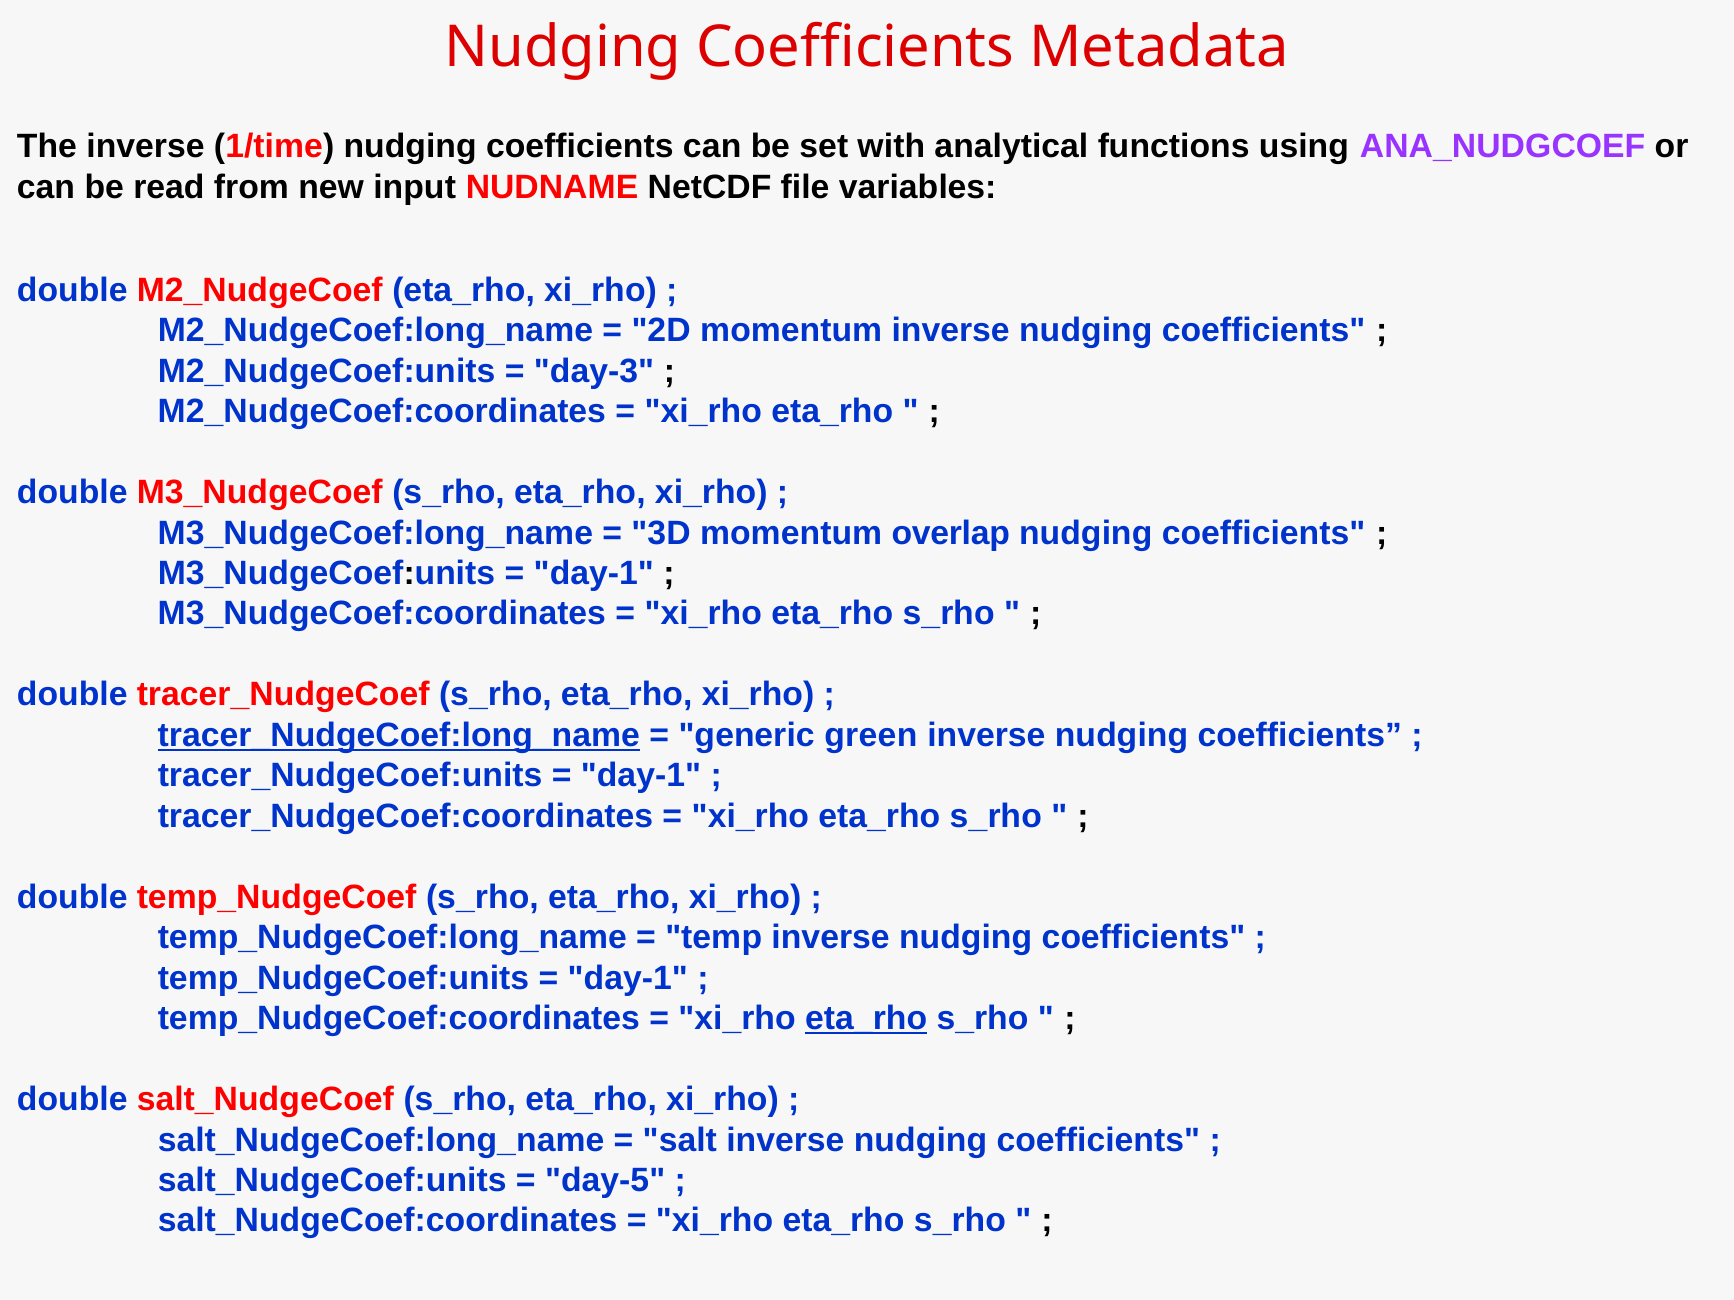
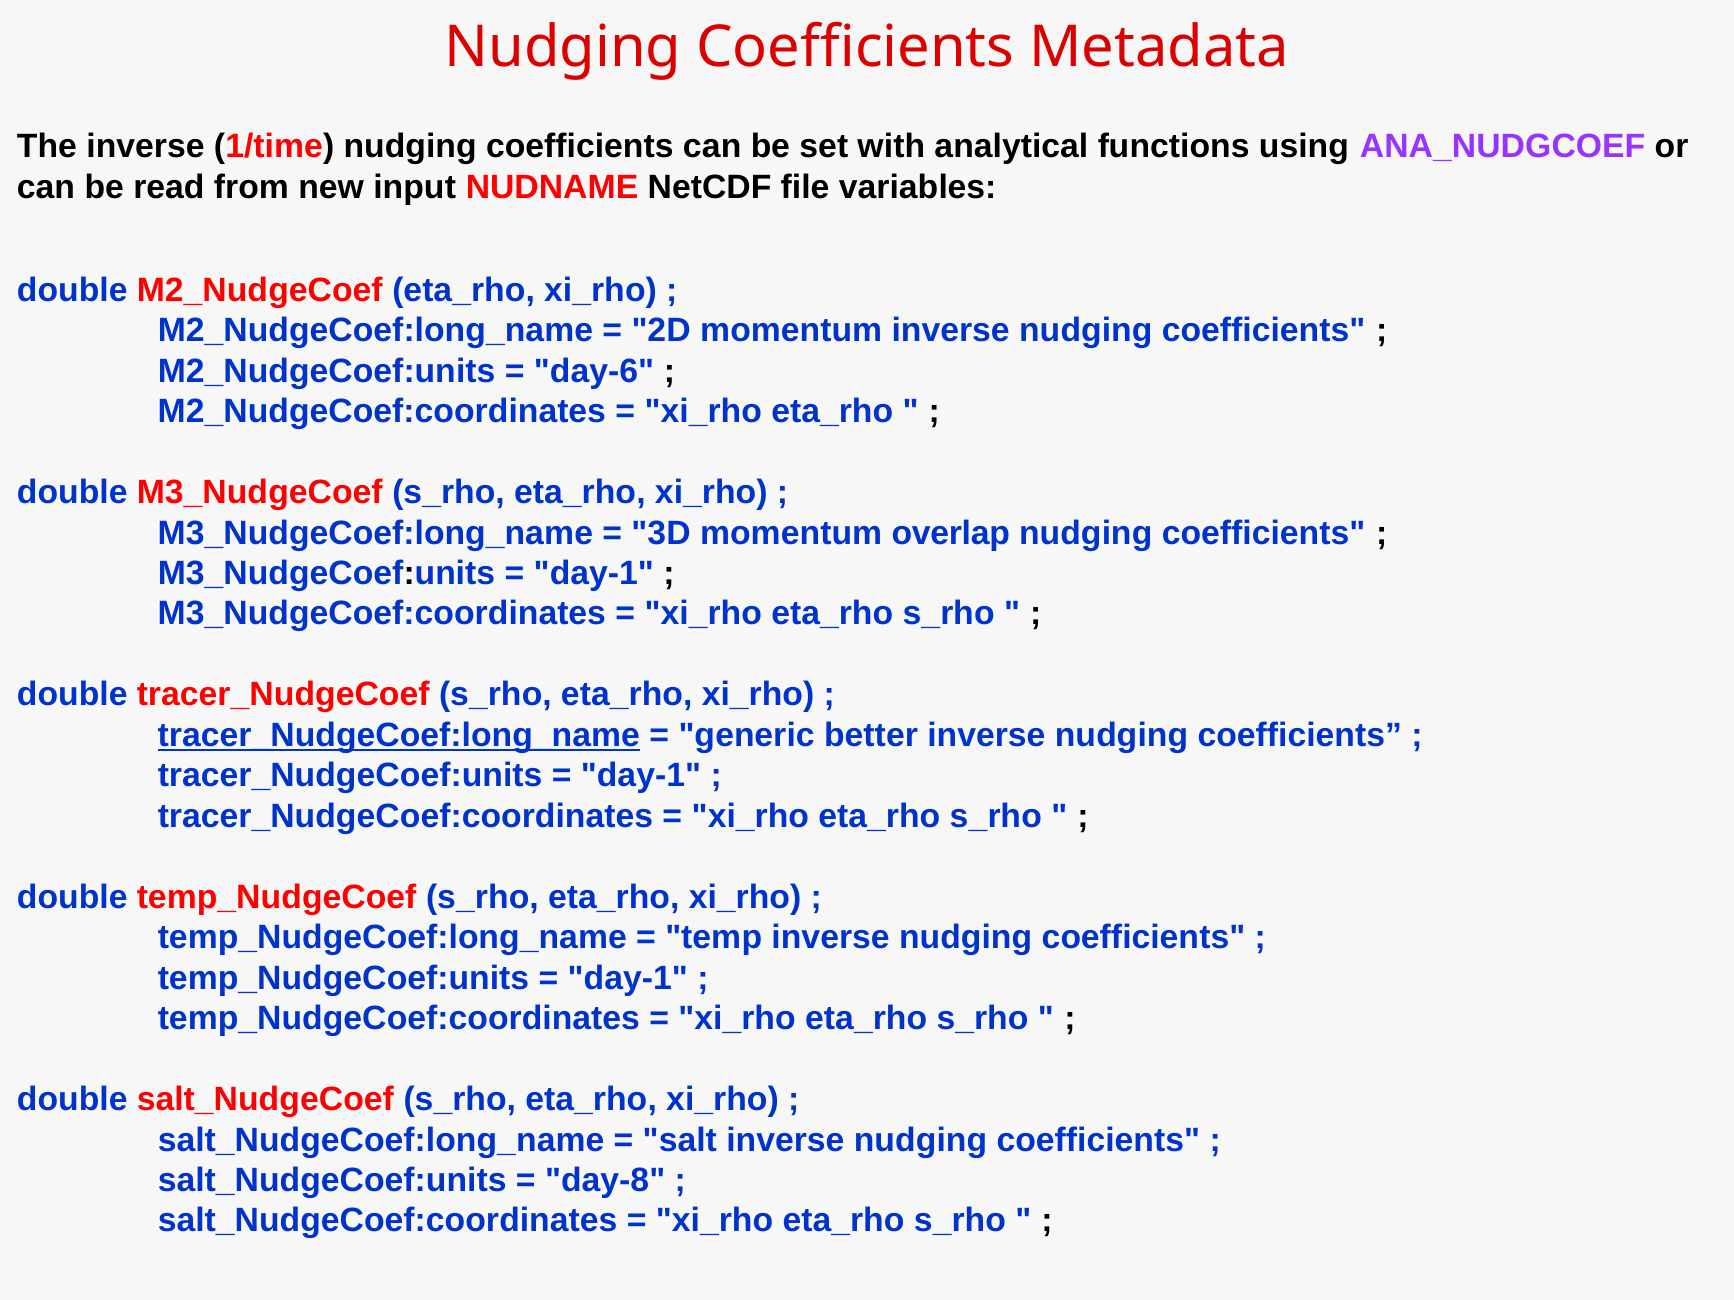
day-3: day-3 -> day-6 (594, 371)
green: green -> better (871, 736)
eta_rho underline: present -> none (866, 1019)
day-5: day-5 -> day-8 (605, 1181)
